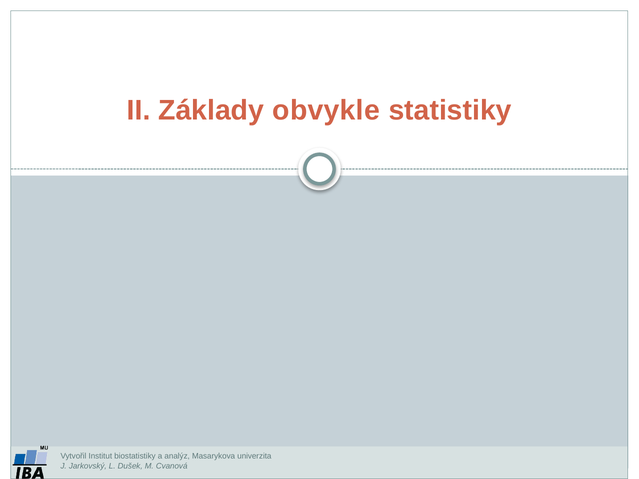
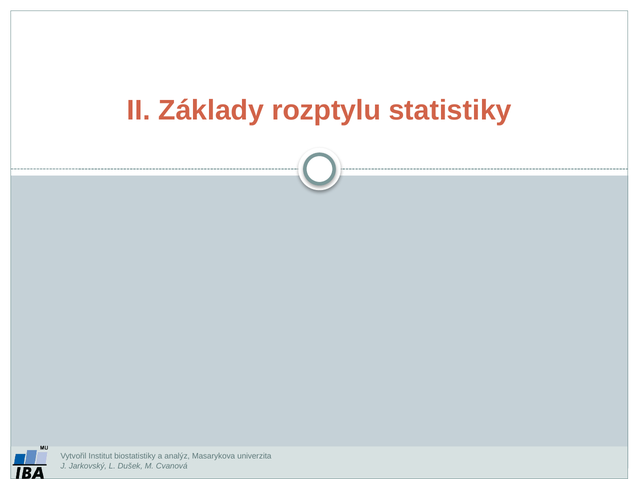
obvykle: obvykle -> rozptylu (326, 111)
